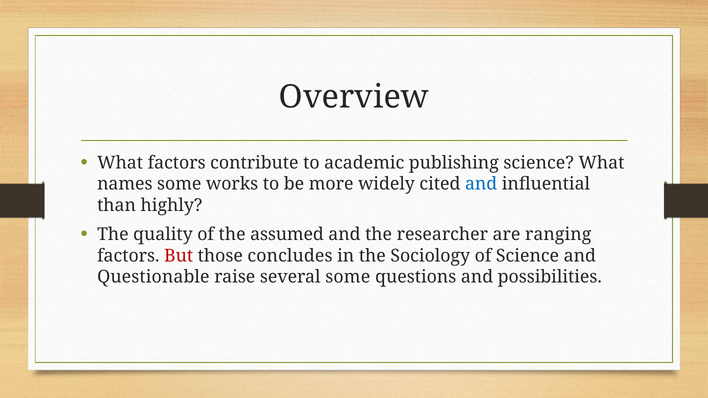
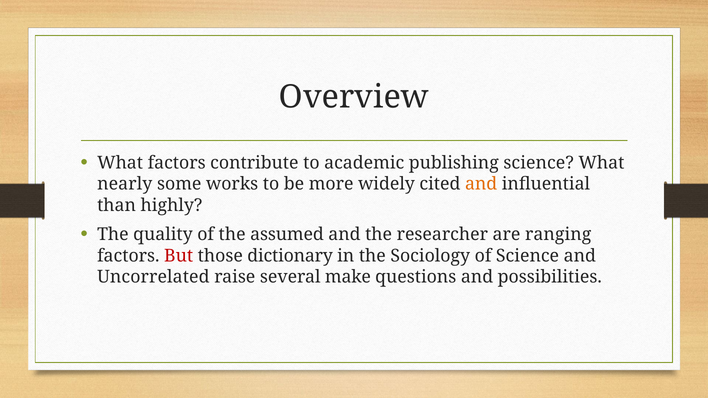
names: names -> nearly (125, 184)
and colour: blue -> orange (481, 184)
concludes: concludes -> dictionary (290, 256)
Questionable: Questionable -> Uncorrelated (153, 277)
several some: some -> make (348, 277)
